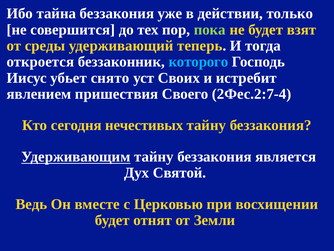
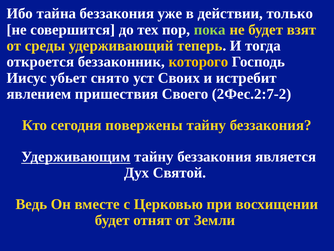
которого colour: light blue -> yellow (198, 62)
2Фес.2:7-4: 2Фес.2:7-4 -> 2Фес.2:7-2 (252, 94)
нечестивых: нечестивых -> повержены (144, 125)
